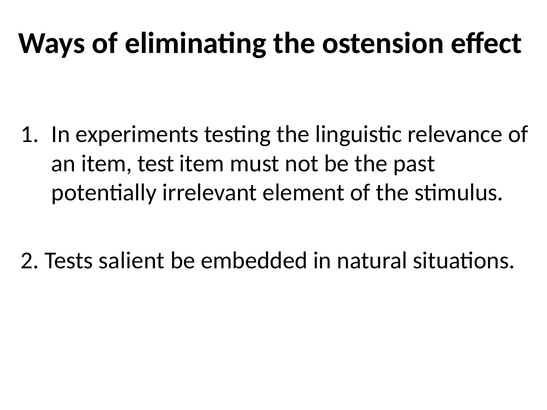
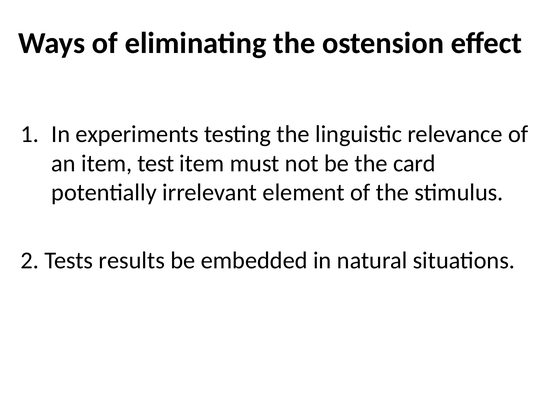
past: past -> card (414, 164)
salient: salient -> results (132, 261)
